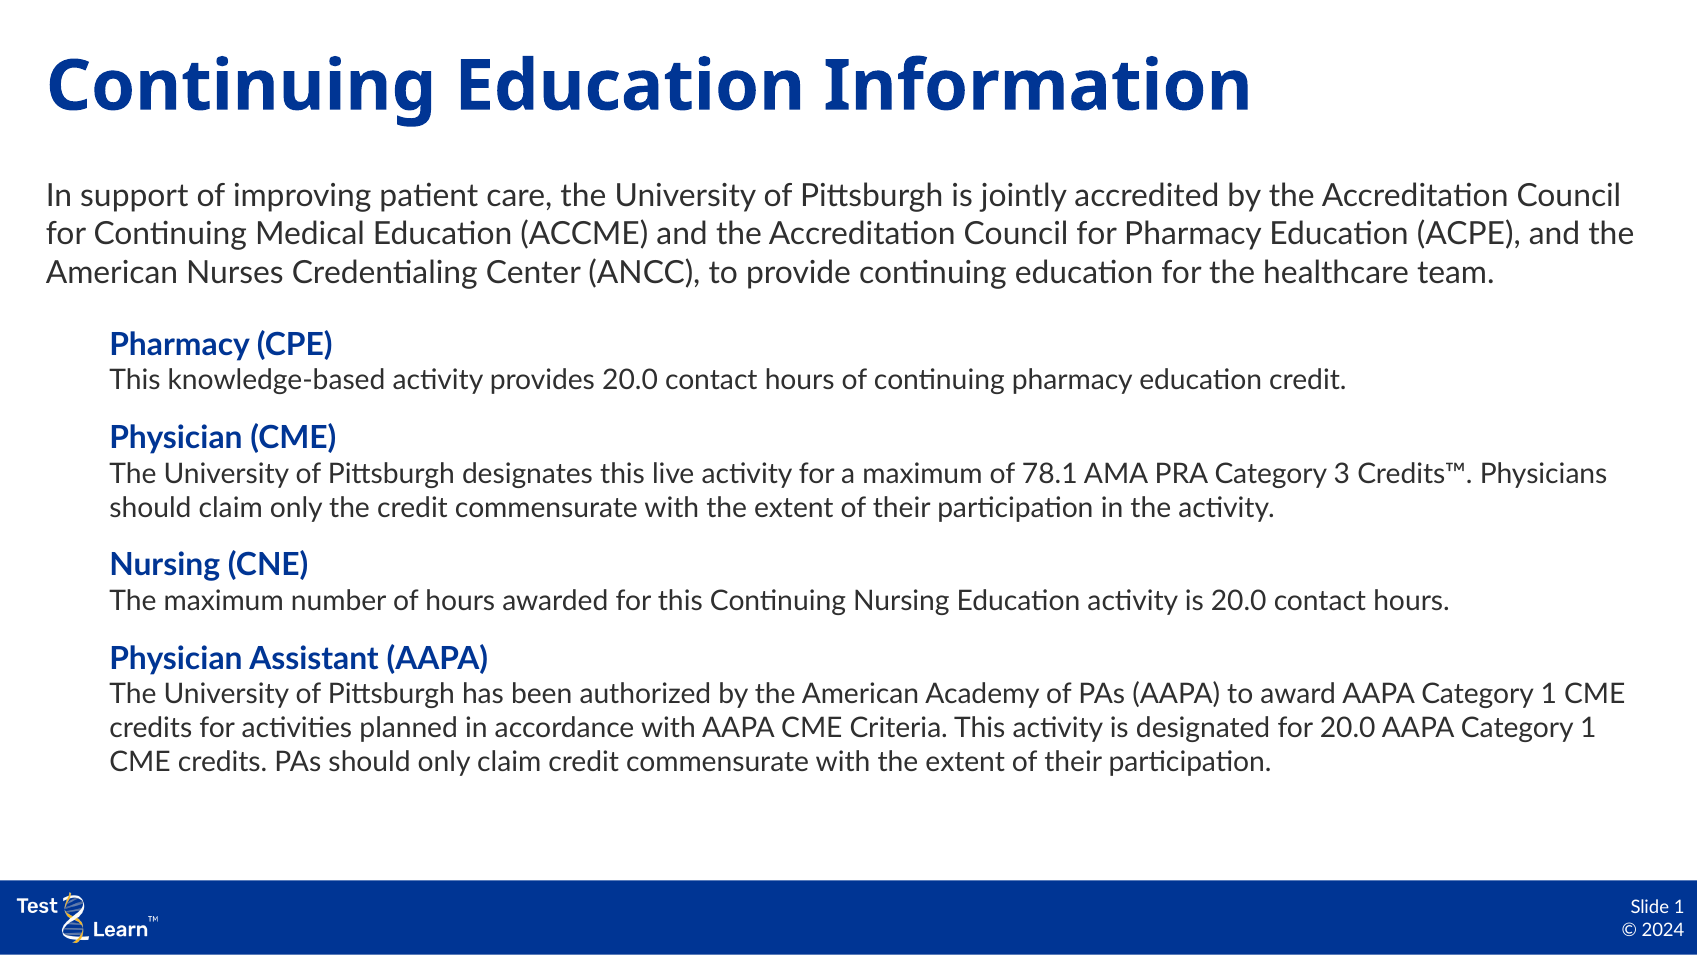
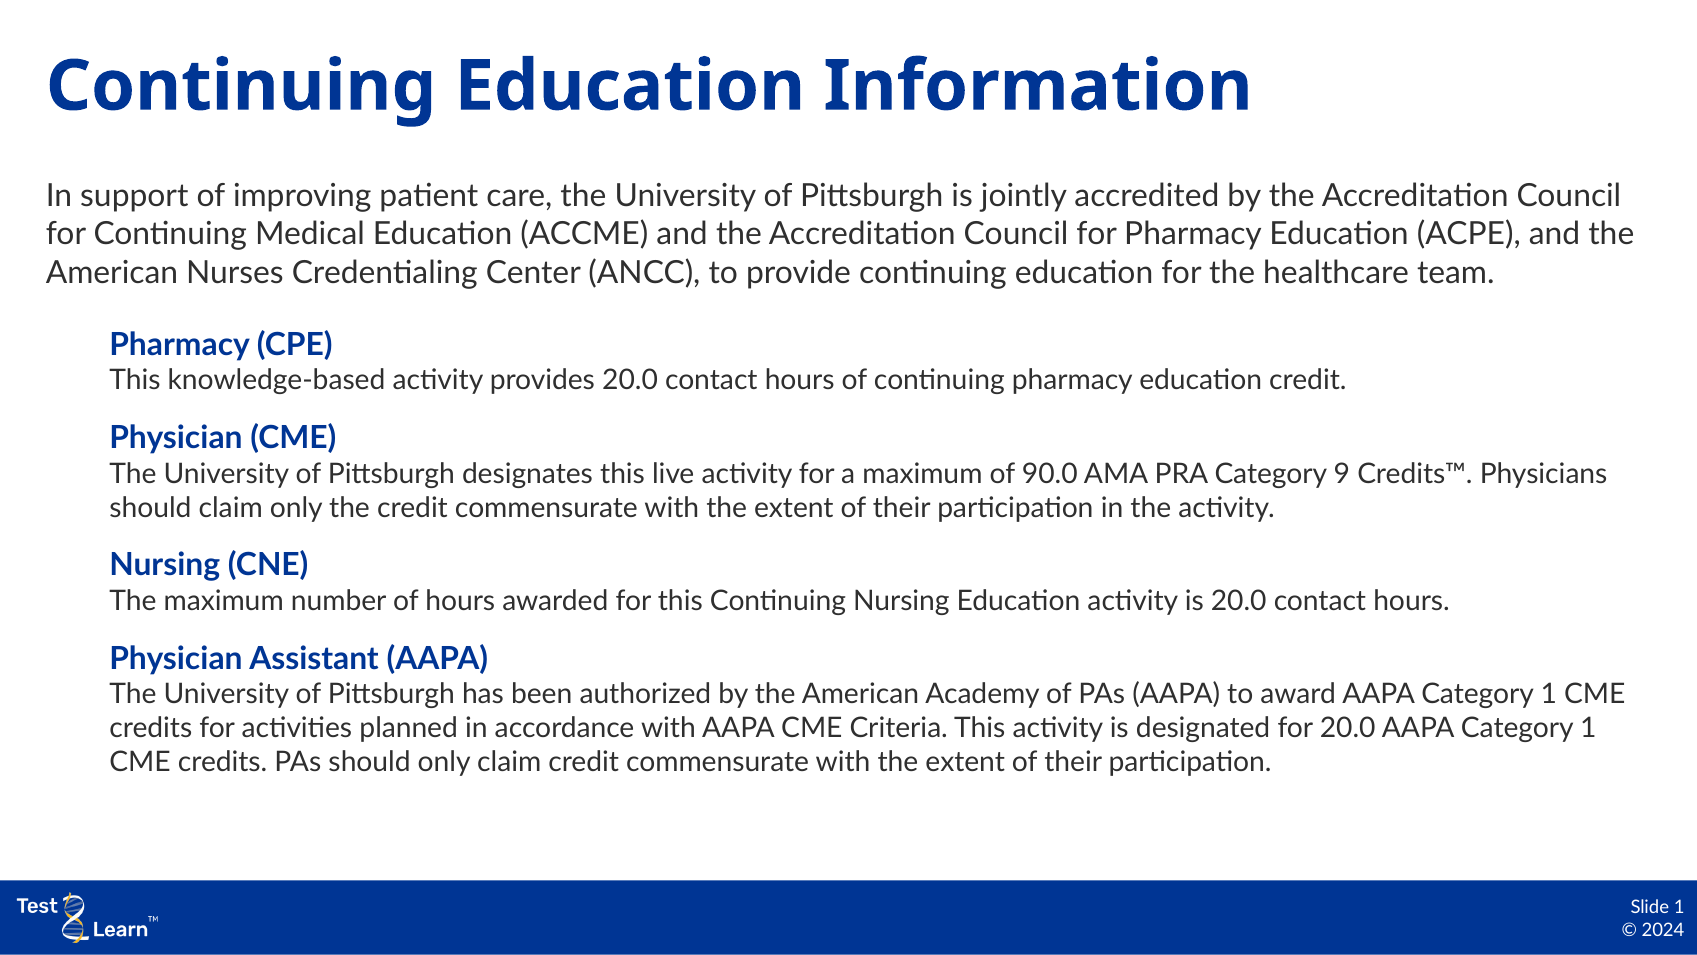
78.1: 78.1 -> 90.0 (1050, 474)
3: 3 -> 9 (1342, 474)
